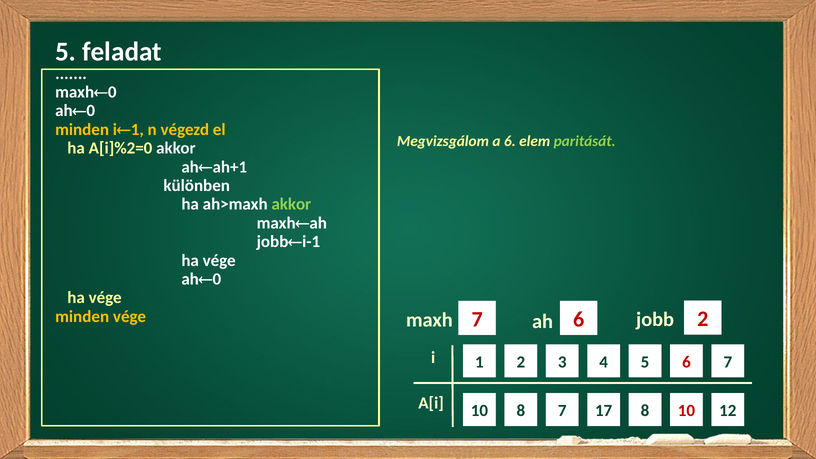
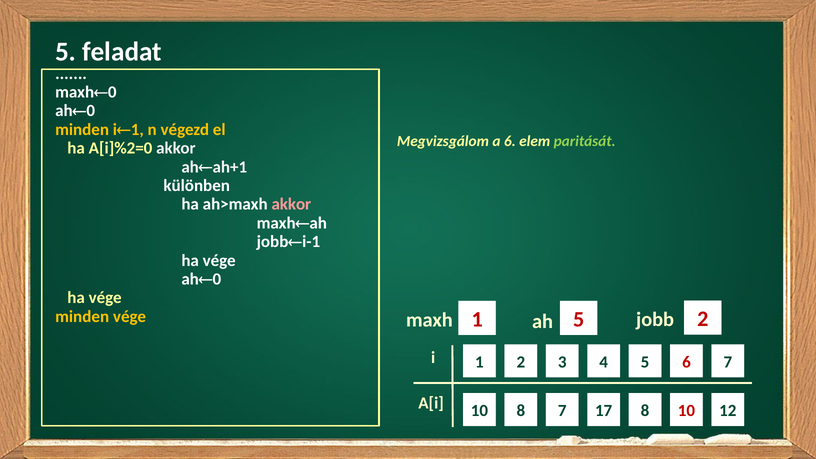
akkor colour: light green -> pink (291, 204)
maxh 7: 7 -> 1 (477, 319)
ah 6: 6 -> 5 (579, 319)
